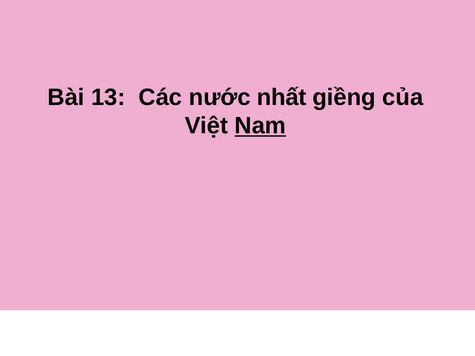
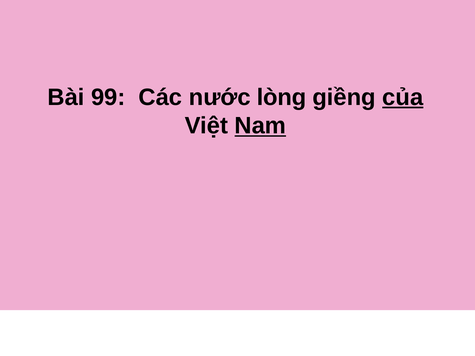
13: 13 -> 99 (108, 97)
nhất: nhất -> lòng (282, 97)
của underline: none -> present (403, 97)
